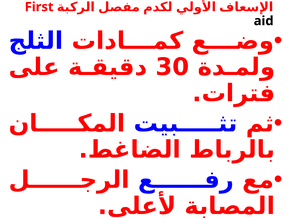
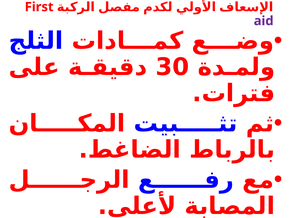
aid colour: black -> purple (264, 21)
